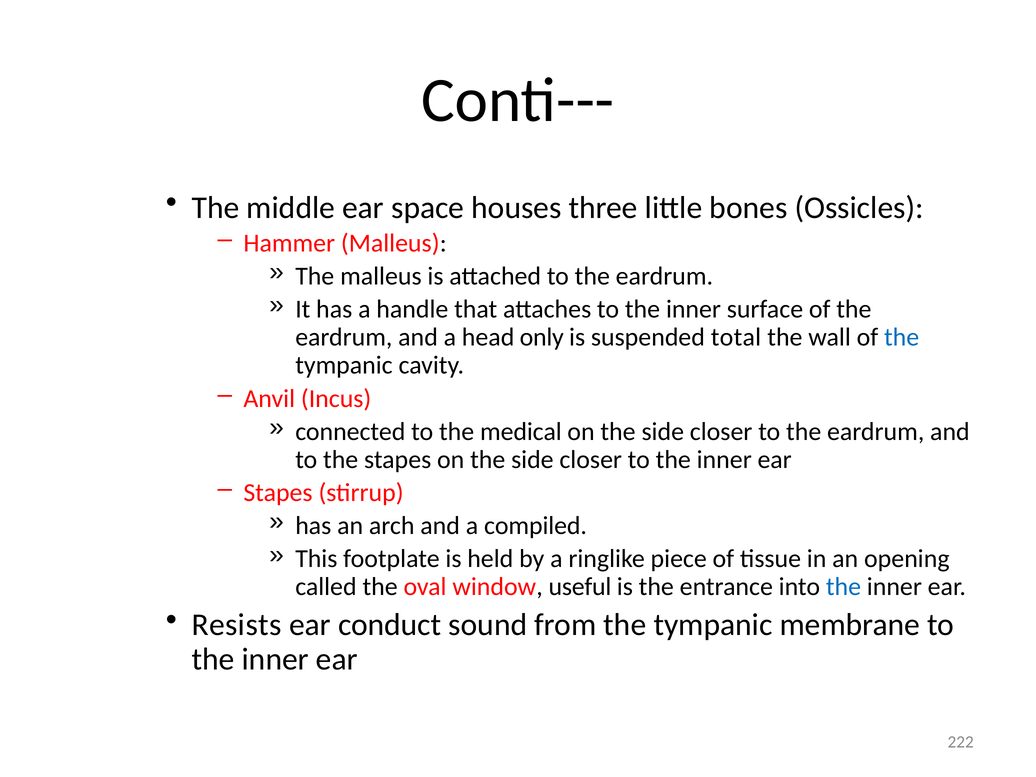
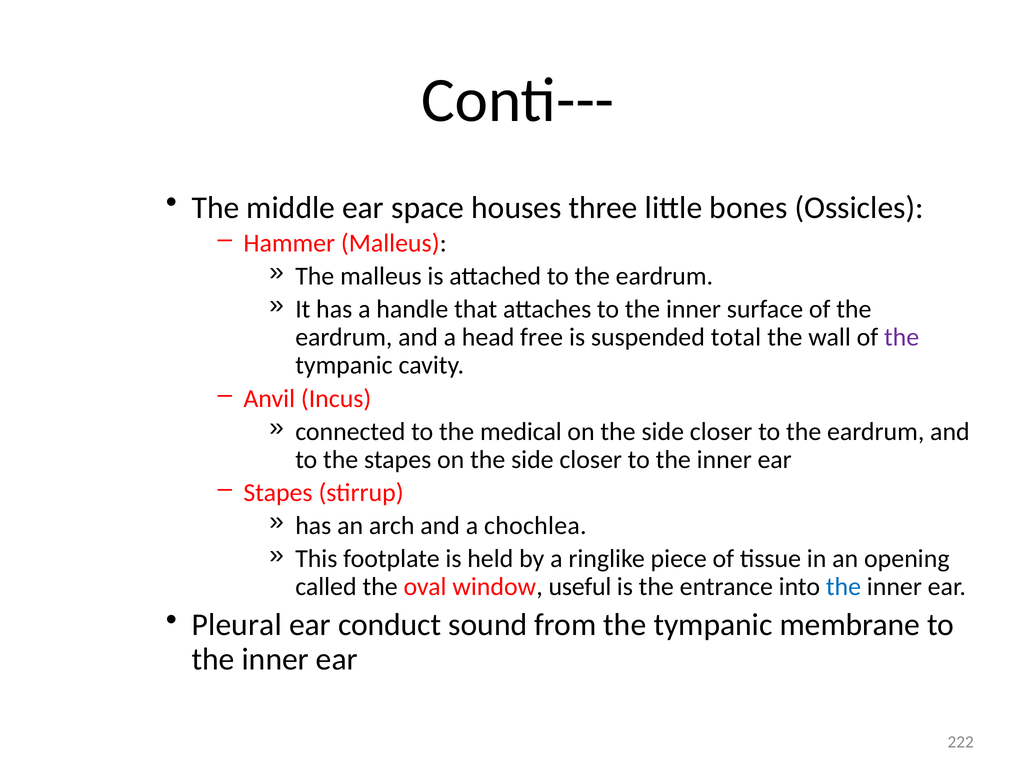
only: only -> free (542, 337)
the colour: blue -> purple (902, 337)
compiled: compiled -> chochlea (535, 526)
Resists: Resists -> Pleural (237, 625)
